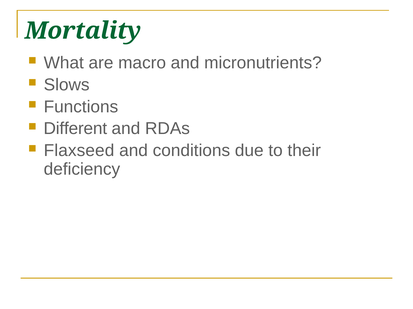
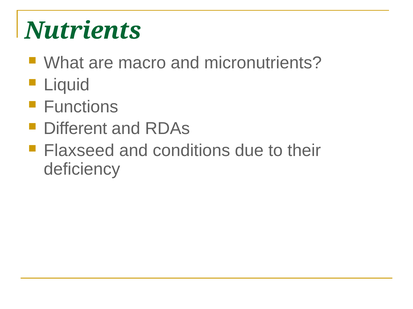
Mortality: Mortality -> Nutrients (83, 31)
Slows: Slows -> Liquid (67, 85)
